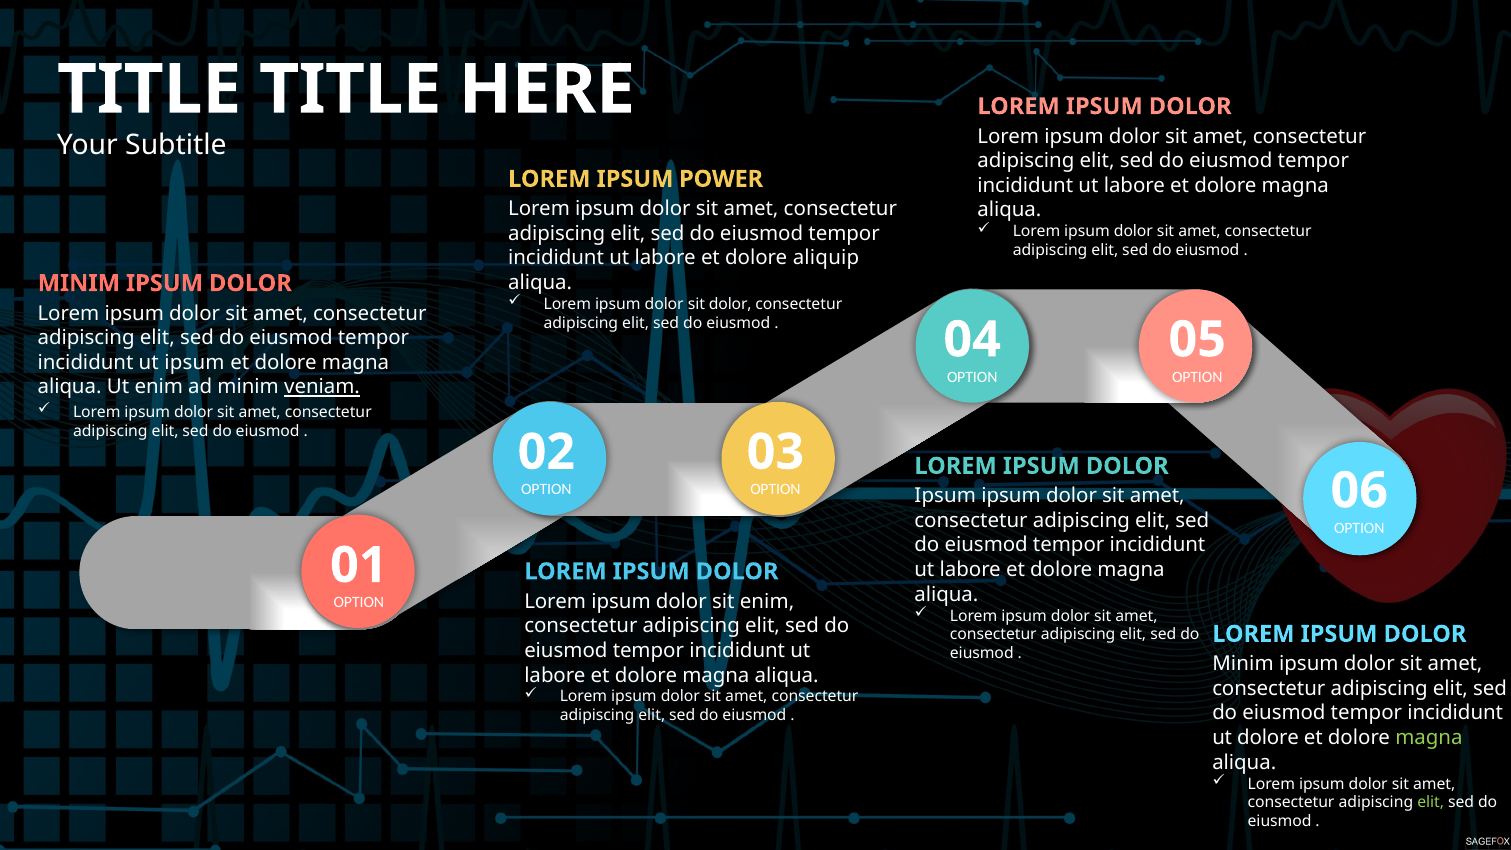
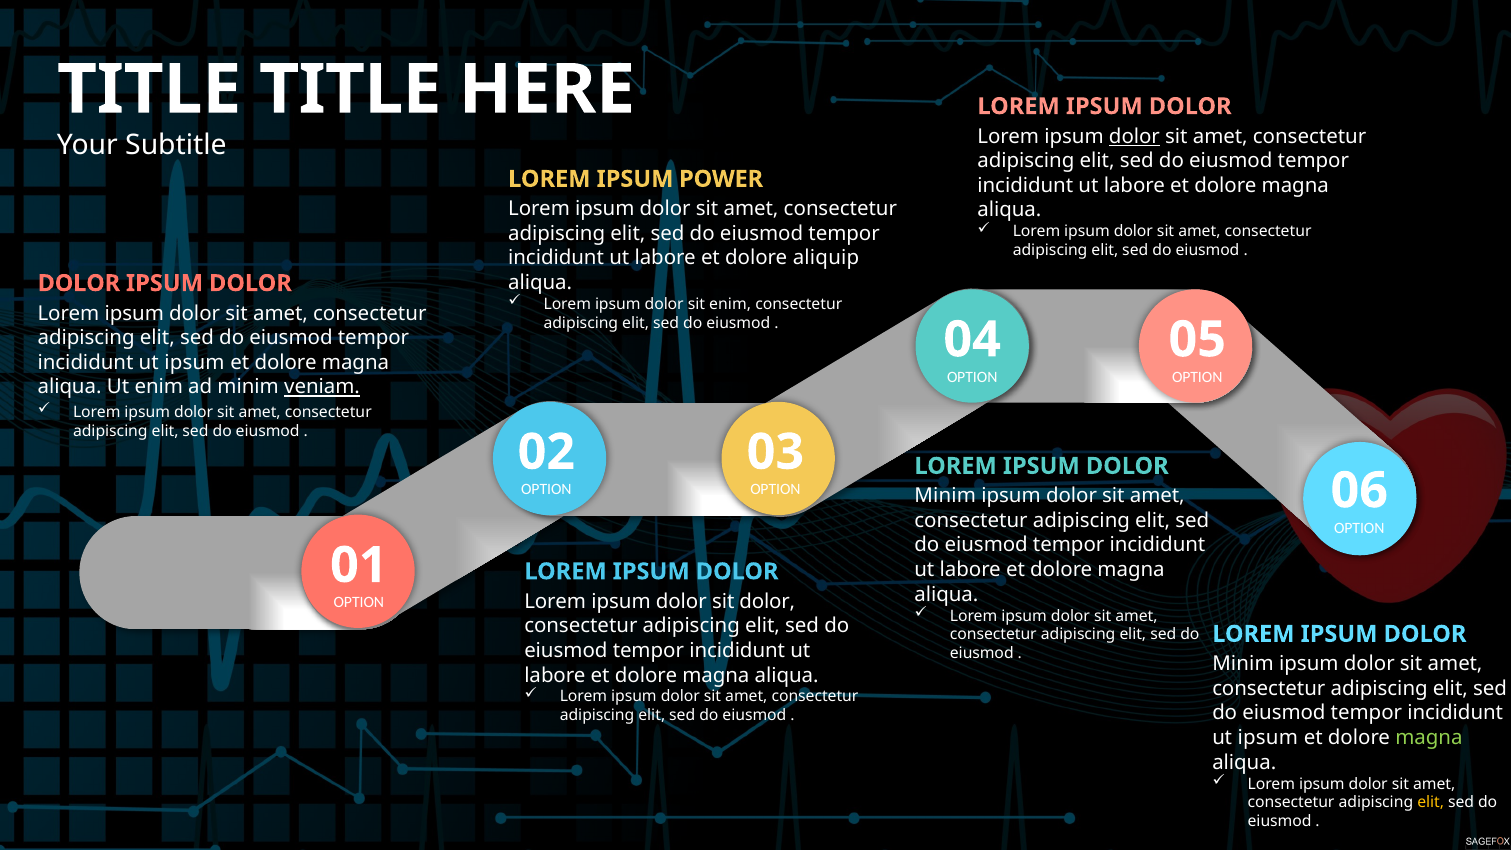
dolor underline: none -> present (1134, 136)
MINIM: MINIM -> DOLOR (79, 283)
sit dolor: dolor -> enim (730, 304)
Ipsum: Ipsum -> Minim (945, 496)
sit enim: enim -> dolor (767, 602)
dolore: dolore -> ipsum (1268, 738)
elit colour: light green -> yellow (1431, 803)
